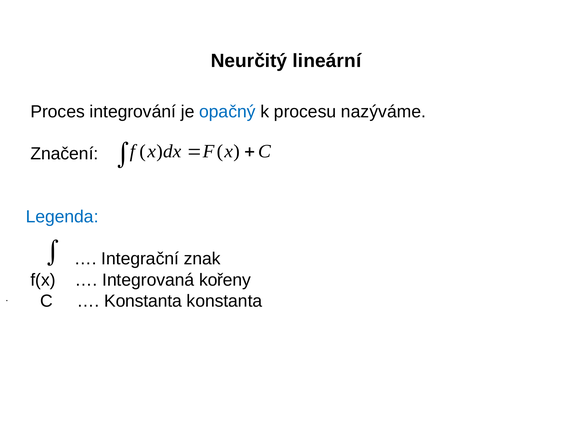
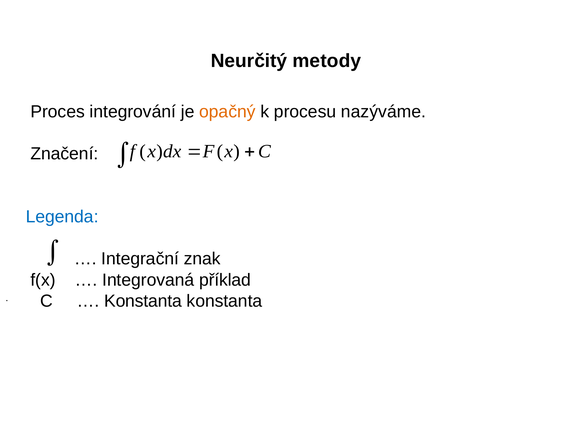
lineární: lineární -> metody (327, 61)
opačný colour: blue -> orange (227, 112)
kořeny: kořeny -> příklad (225, 280)
